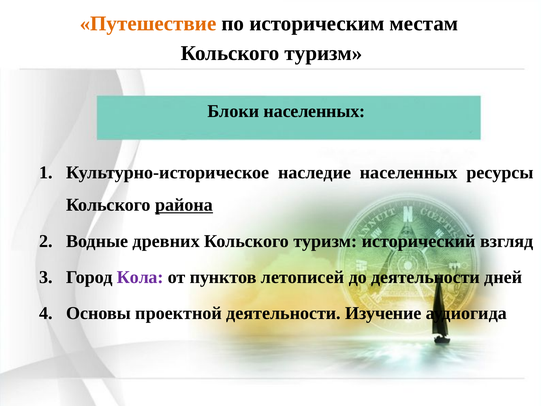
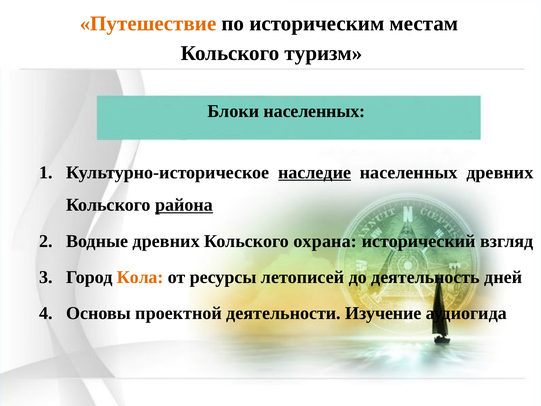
наследие underline: none -> present (315, 172)
населенных ресурсы: ресурсы -> древних (500, 172)
туризм: туризм -> охрана (325, 241)
Кола colour: purple -> orange (140, 277)
пунктов: пунктов -> ресурсы (223, 277)
до деятельности: деятельности -> деятельность (426, 277)
